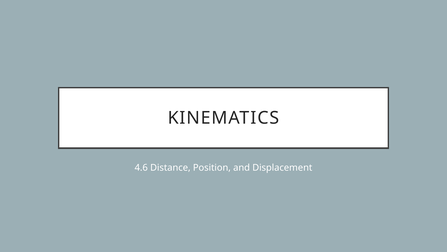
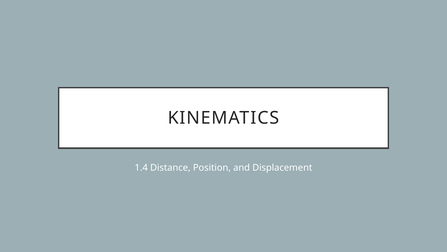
4.6: 4.6 -> 1.4 (141, 167)
